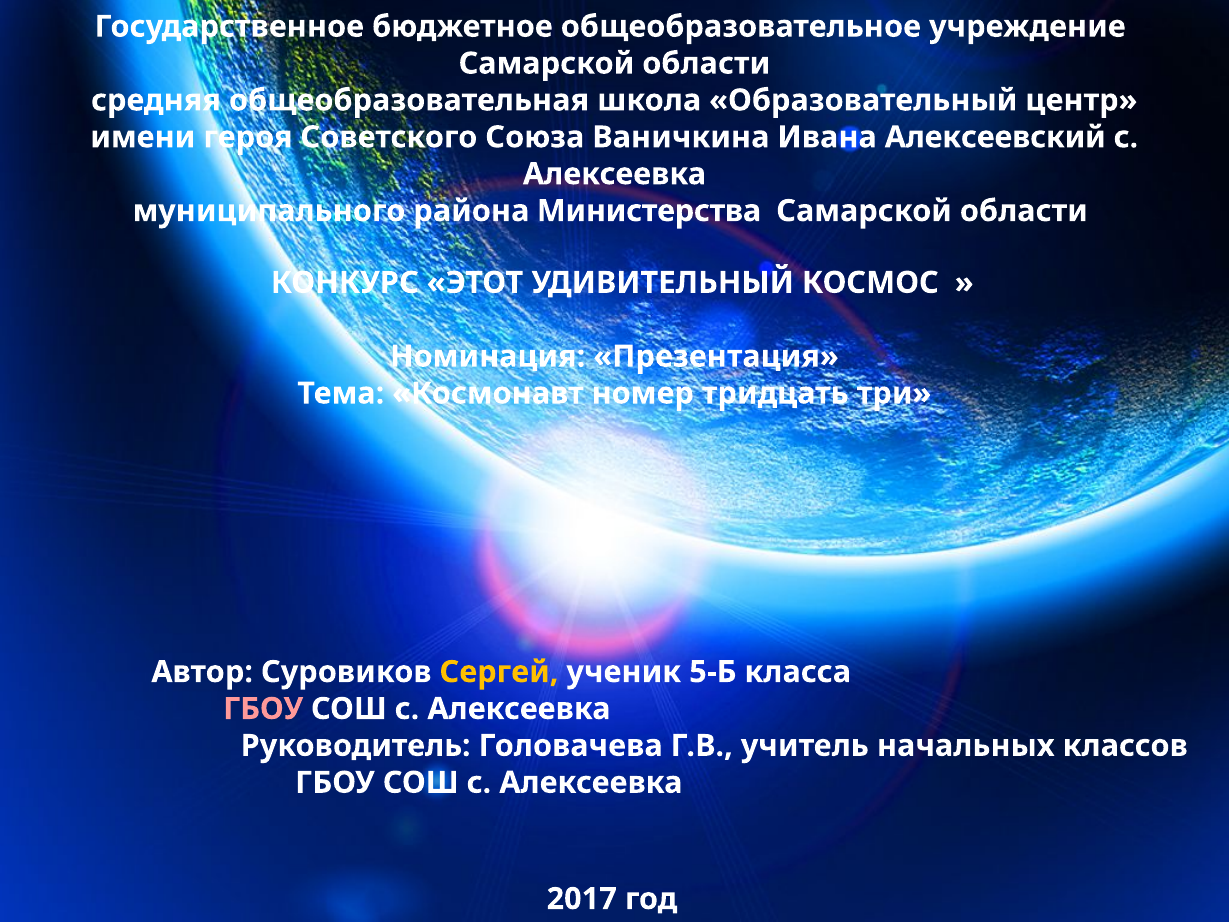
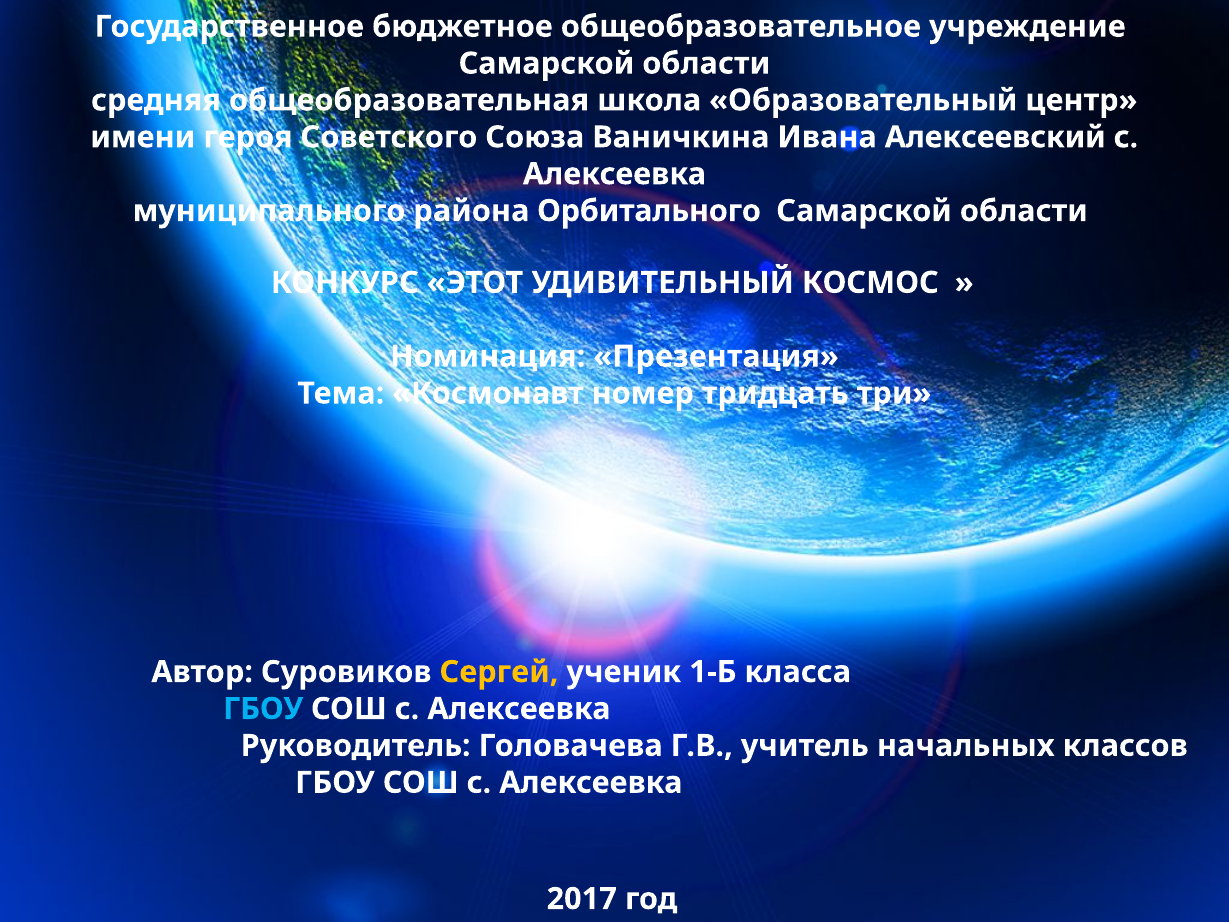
Министерства: Министерства -> Орбитального (649, 211)
5-Б: 5-Б -> 1-Б (713, 672)
ГБОУ colour: pink -> light blue (263, 709)
